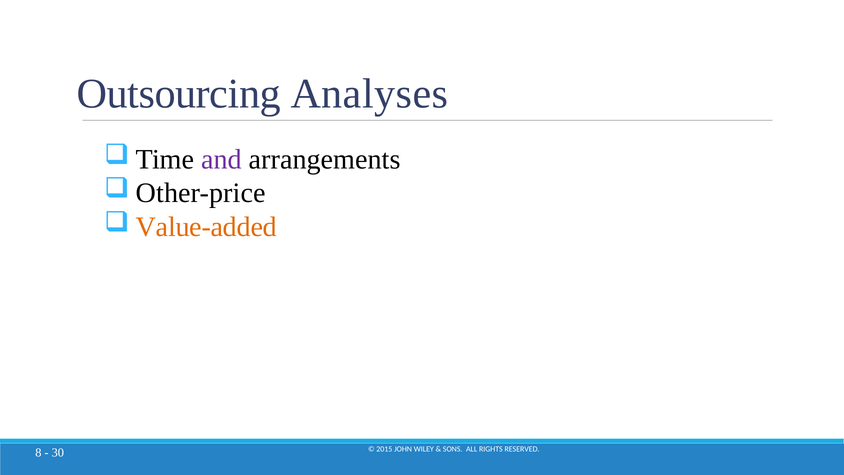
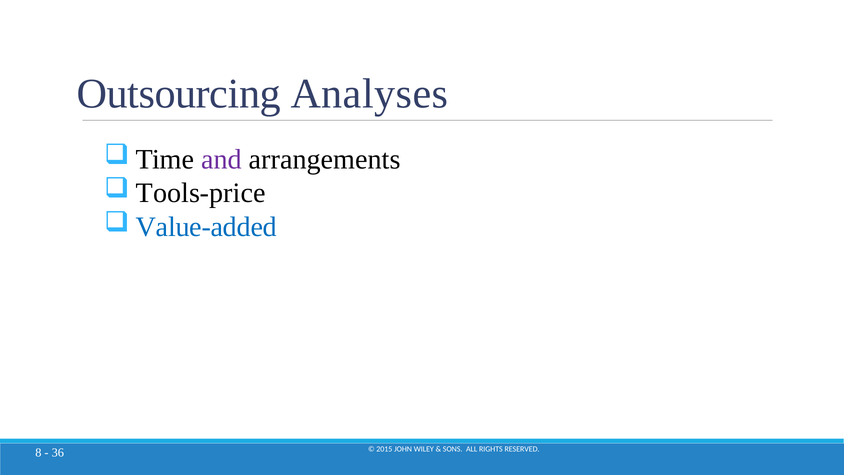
Other-price: Other-price -> Tools-price (201, 193)
Value-added colour: orange -> blue (206, 227)
30: 30 -> 36 (58, 452)
